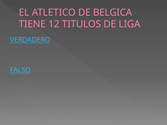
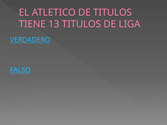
DE BELGICA: BELGICA -> TITULOS (113, 12)
12: 12 -> 13 (54, 24)
